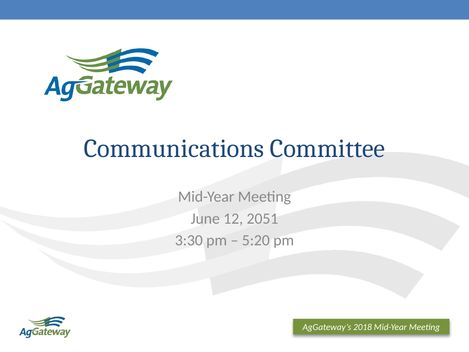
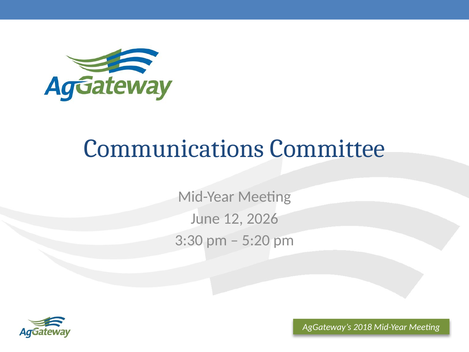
2051: 2051 -> 2026 (262, 218)
